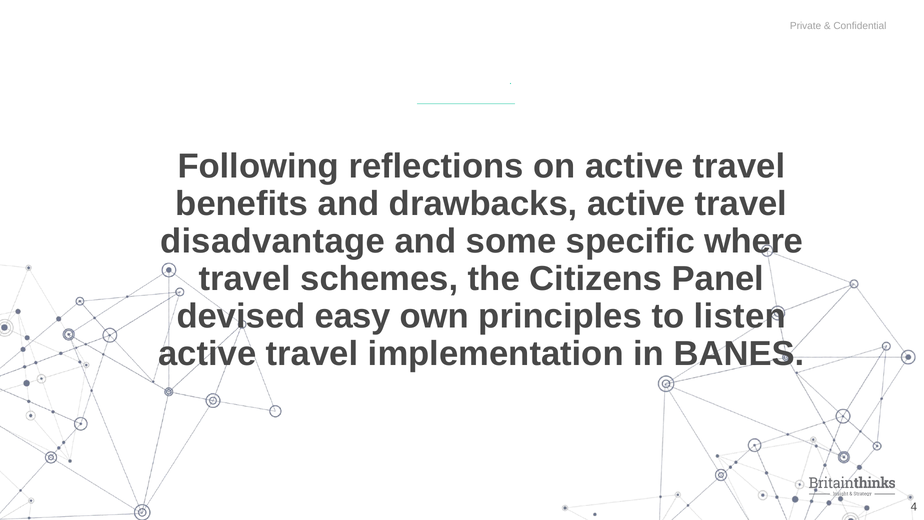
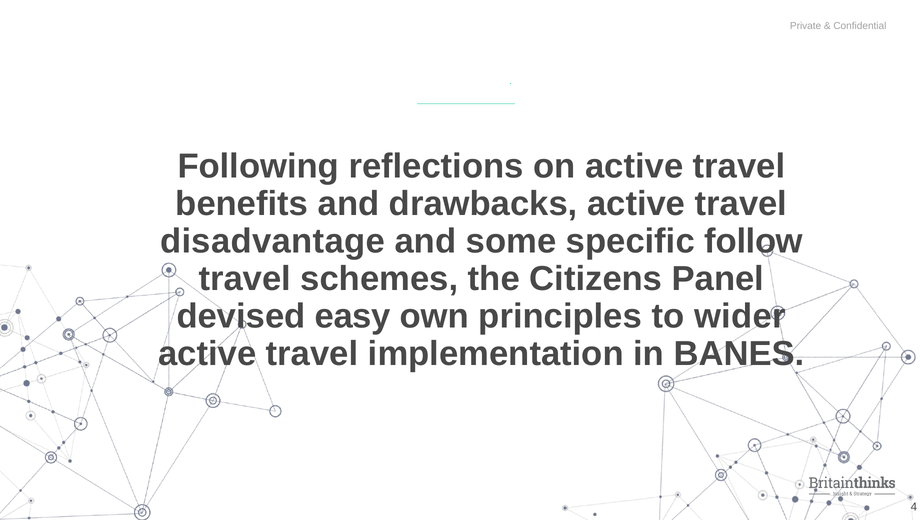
where: where -> follow (754, 241)
listen: listen -> wider (740, 316)
